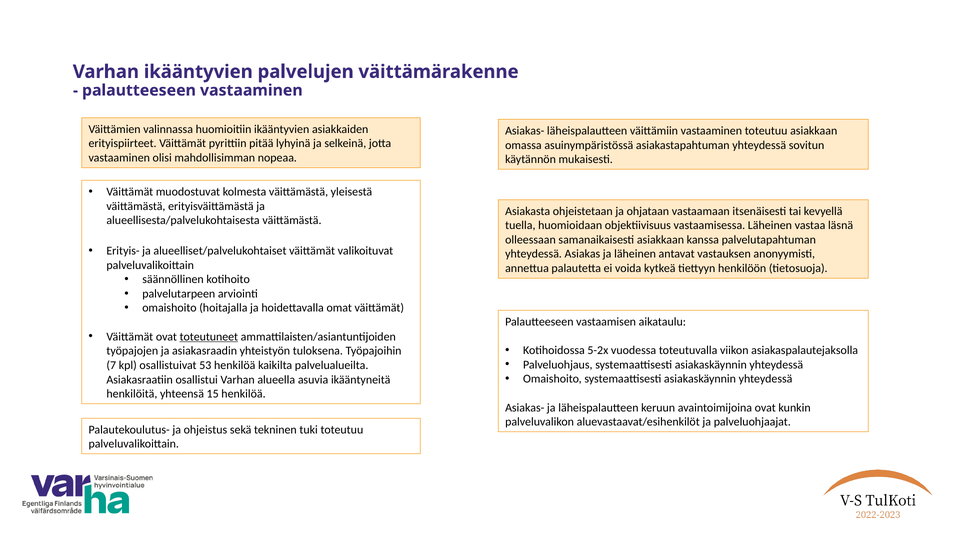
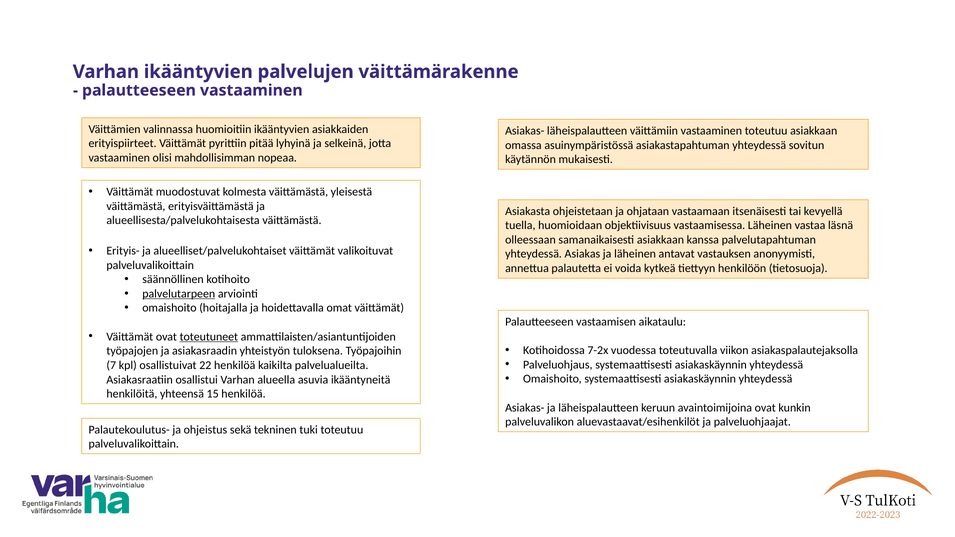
palvelutarpeen underline: none -> present (179, 294)
5-2x: 5-2x -> 7-2x (598, 350)
53: 53 -> 22 (205, 365)
